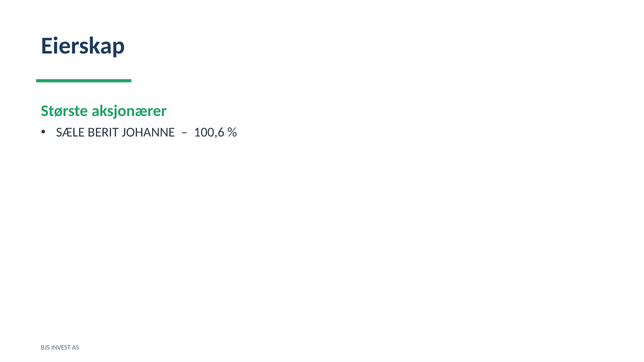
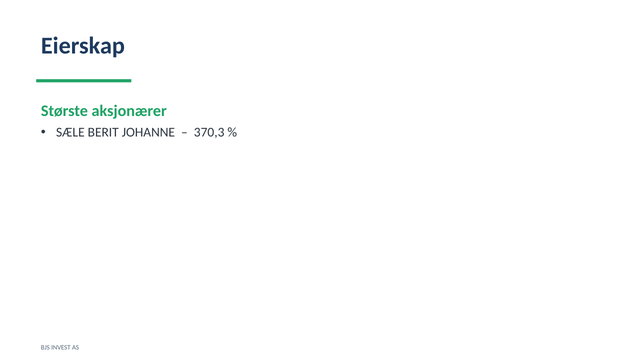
100,6: 100,6 -> 370,3 (209, 132)
